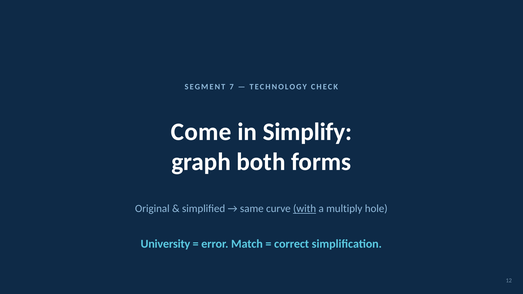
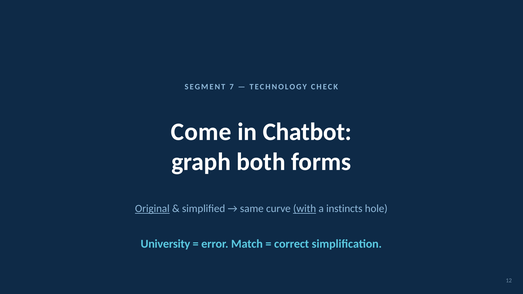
Simplify: Simplify -> Chatbot (307, 132)
Original underline: none -> present (152, 209)
multiply: multiply -> instincts (344, 209)
